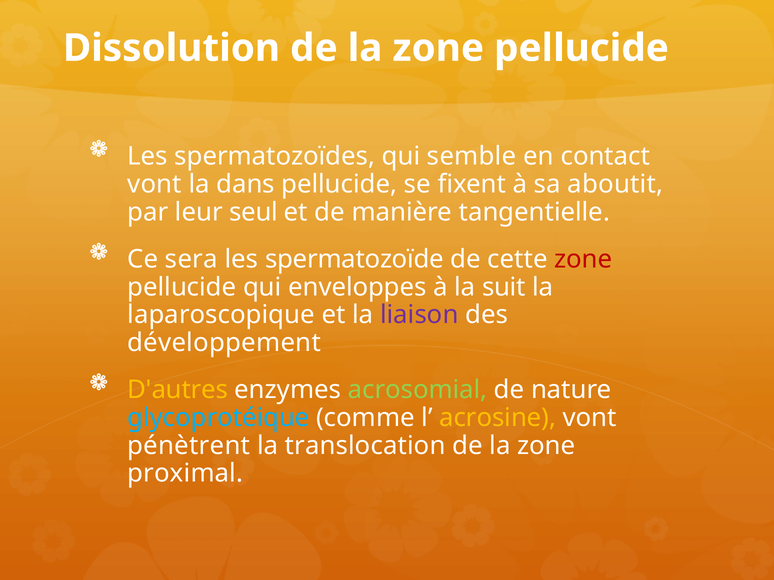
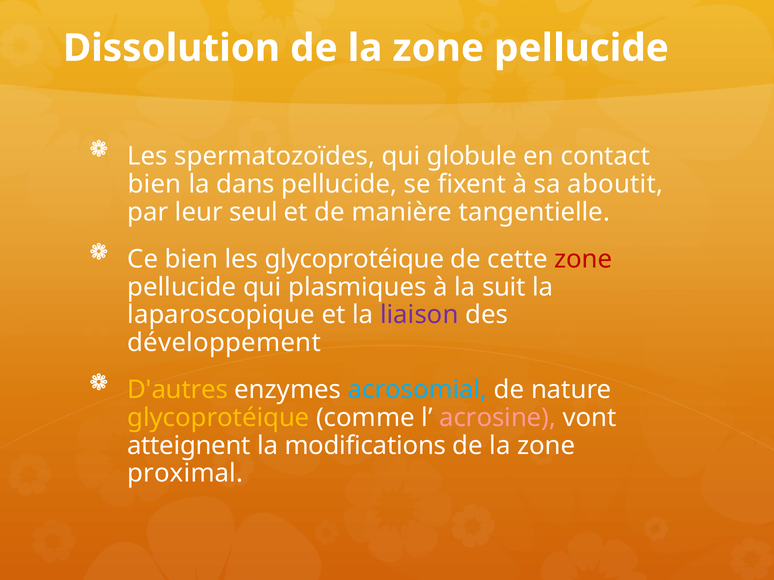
semble: semble -> globule (472, 157)
vont: vont -> bien (154, 184)
Ce sera: sera -> bien (191, 260)
les spermatozoïde: spermatozoïde -> glycoprotéique (354, 260)
enveloppes: enveloppes -> plasmiques (357, 287)
acrosomial colour: light green -> light blue (418, 390)
glycoprotéique colour: light blue -> yellow (218, 418)
acrosine colour: yellow -> pink (498, 418)
pénètrent: pénètrent -> atteignent (189, 446)
translocation: translocation -> modifications (365, 446)
